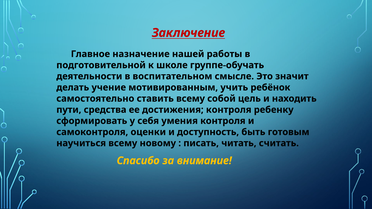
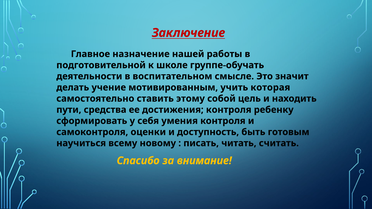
ребёнок: ребёнок -> которая (270, 88)
ставить всему: всему -> этому (191, 99)
